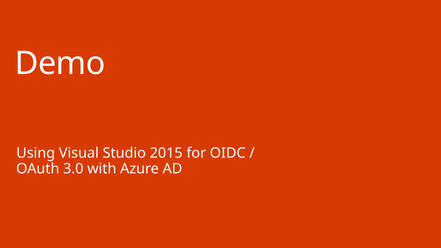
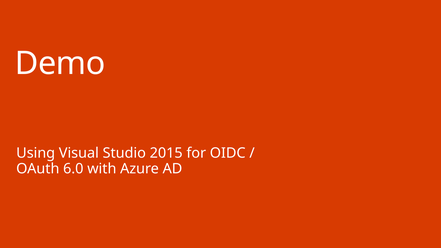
3.0: 3.0 -> 6.0 (73, 169)
